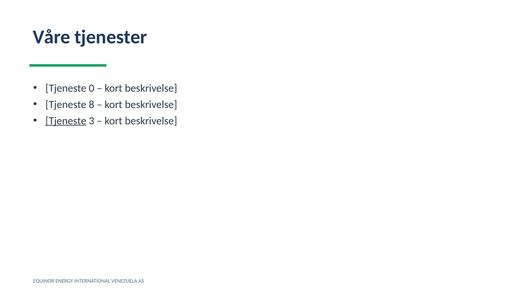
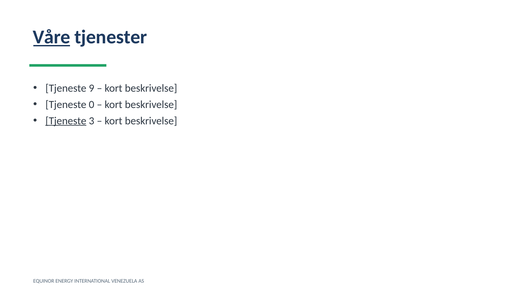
Våre underline: none -> present (52, 37)
0: 0 -> 9 (92, 88)
8: 8 -> 0 (92, 105)
